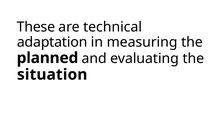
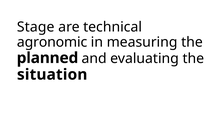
These: These -> Stage (36, 27)
adaptation: adaptation -> agronomic (52, 42)
